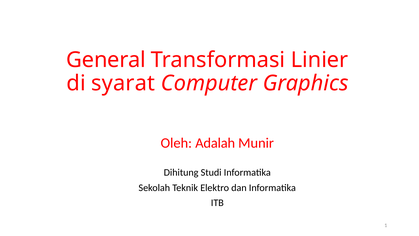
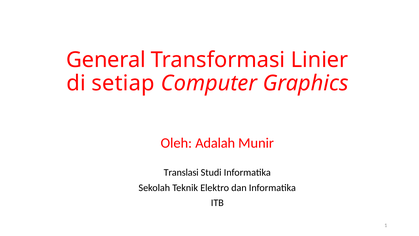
syarat: syarat -> setiap (123, 83)
Dihitung: Dihitung -> Translasi (181, 172)
